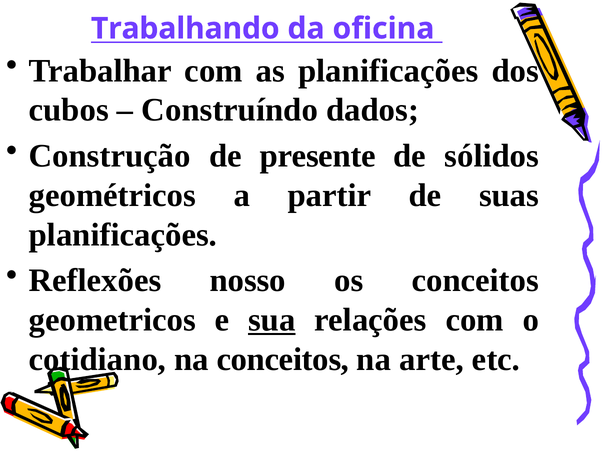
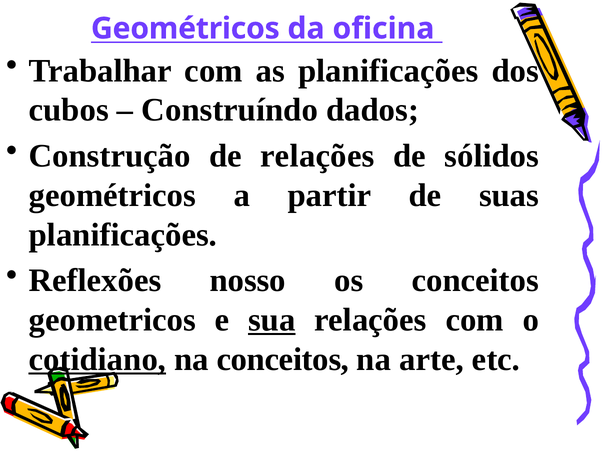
Trabalhando: Trabalhando -> Geométricos (185, 29)
de presente: presente -> relações (317, 156)
cotidiano underline: none -> present (97, 359)
